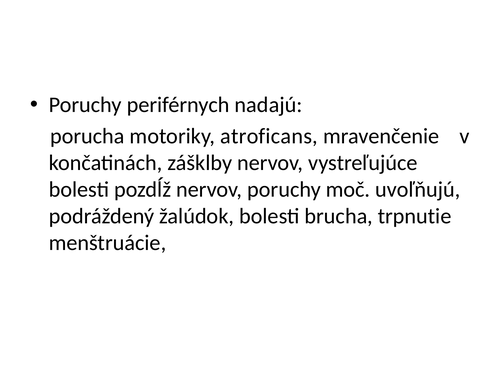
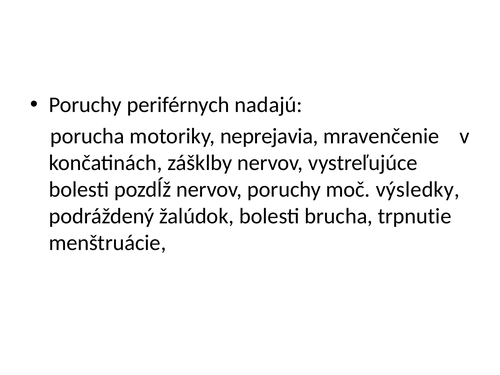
atroficans: atroficans -> neprejavia (269, 136)
uvoľňujú: uvoľňujú -> výsledky (418, 189)
